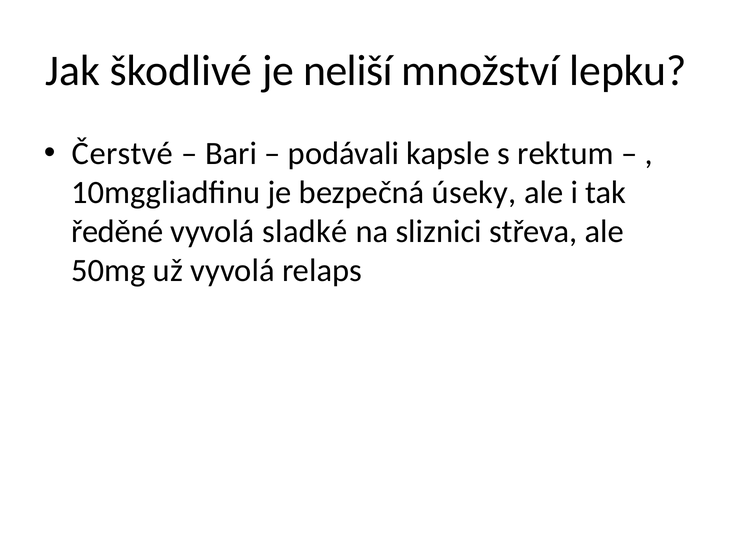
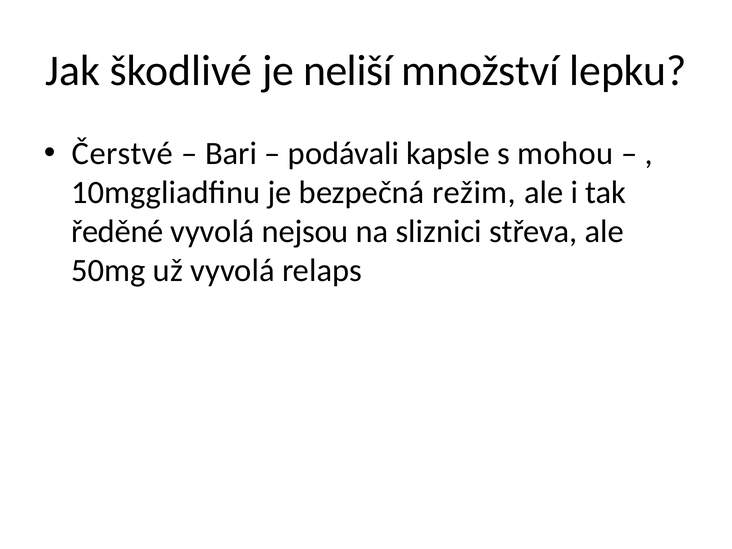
rektum: rektum -> mohou (565, 154)
úseky: úseky -> režim (474, 193)
sladké: sladké -> nejsou (305, 232)
